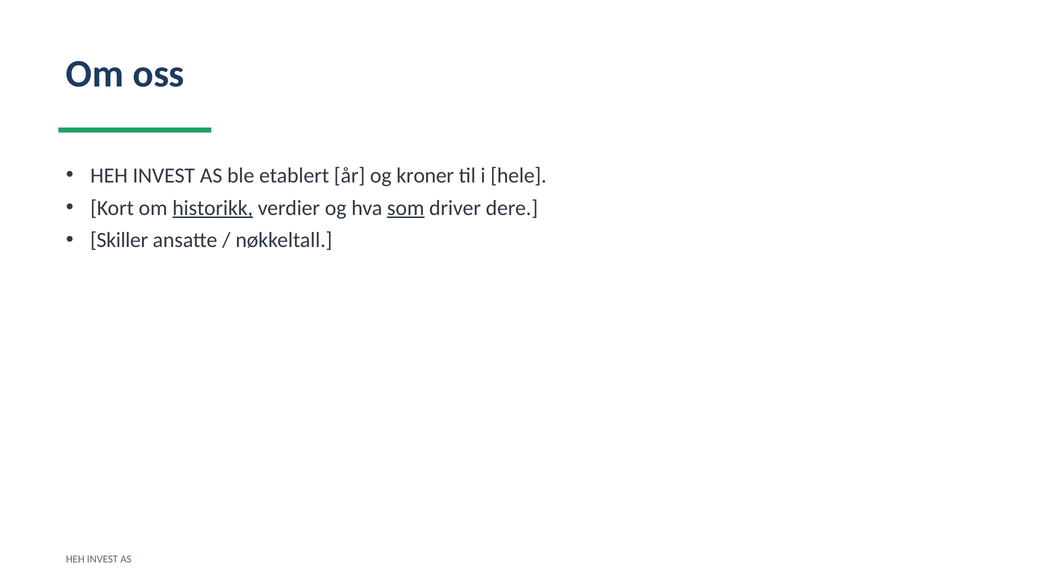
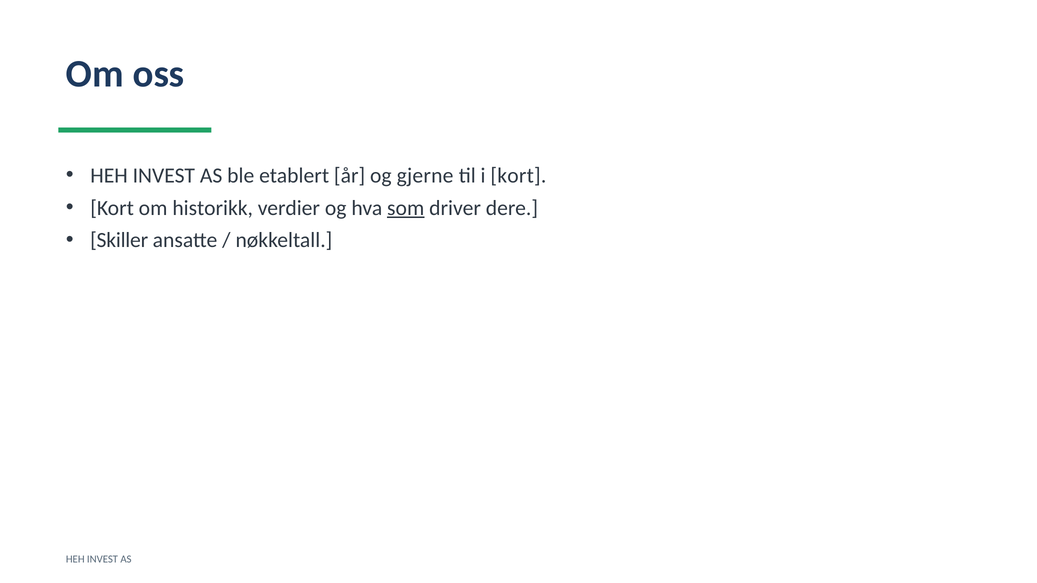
kroner: kroner -> gjerne (425, 176)
i hele: hele -> kort (518, 176)
historikk underline: present -> none (213, 208)
